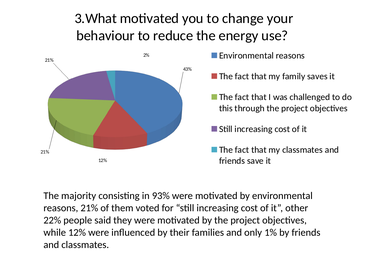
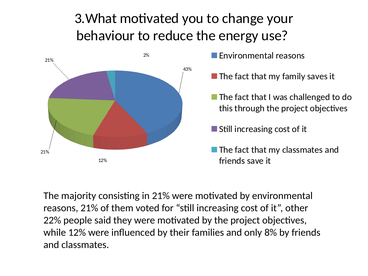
in 93%: 93% -> 21% (161, 196)
1%: 1% -> 8% (271, 233)
